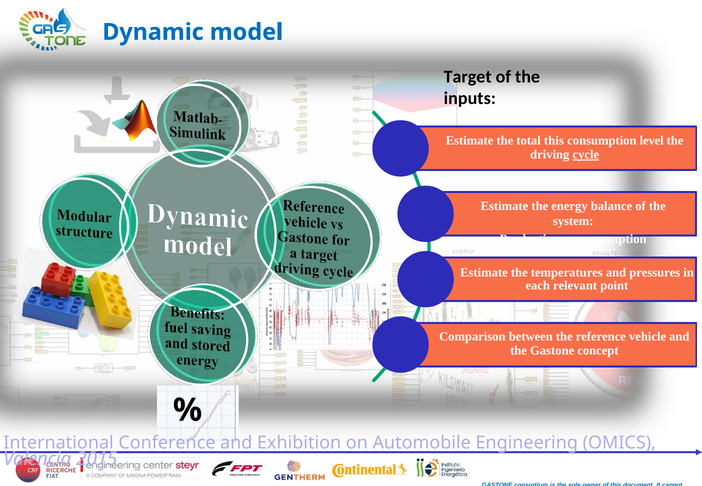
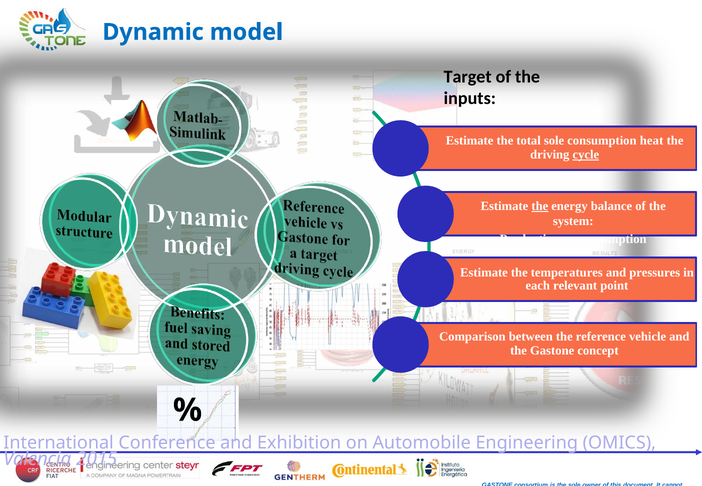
total this: this -> sole (554, 140)
level: level -> heat (652, 140)
the underline: none -> present (540, 206)
